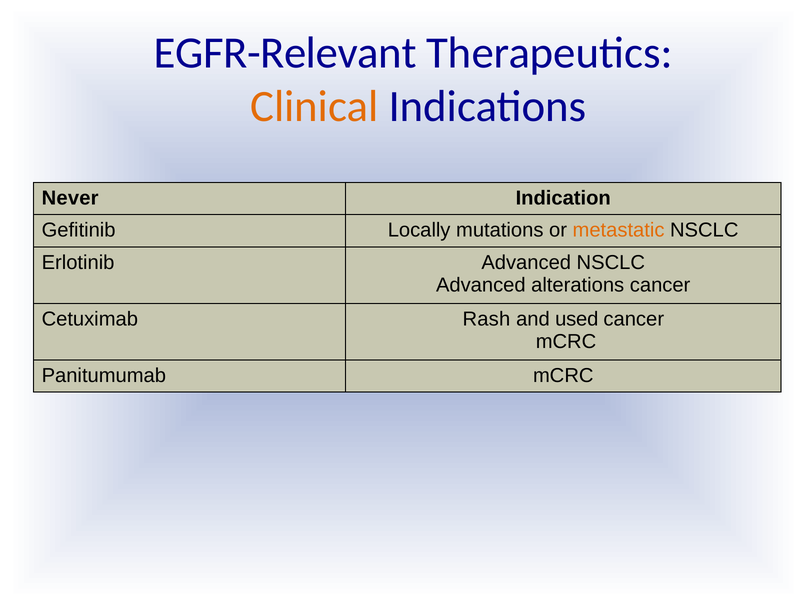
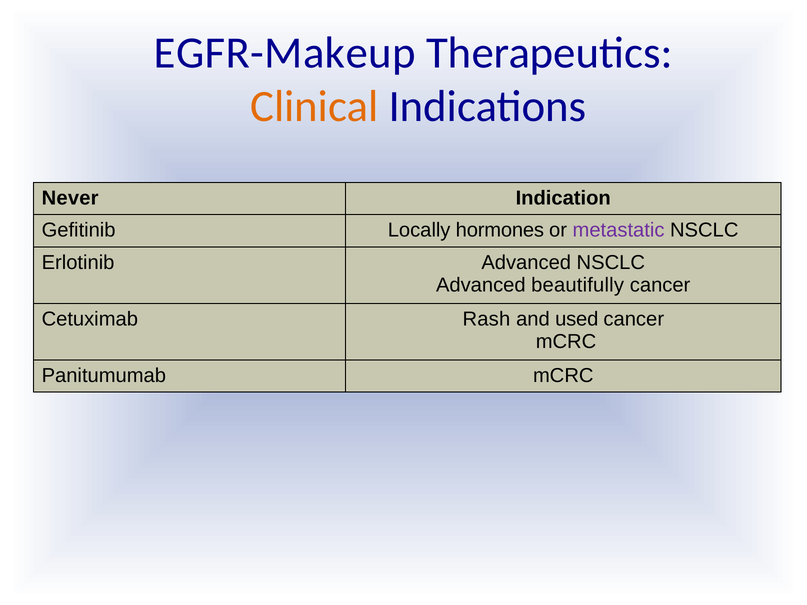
EGFR-Relevant: EGFR-Relevant -> EGFR-Makeup (285, 53)
mutations: mutations -> hormones (500, 230)
metastatic colour: orange -> purple (619, 230)
alterations: alterations -> beautifully (578, 285)
